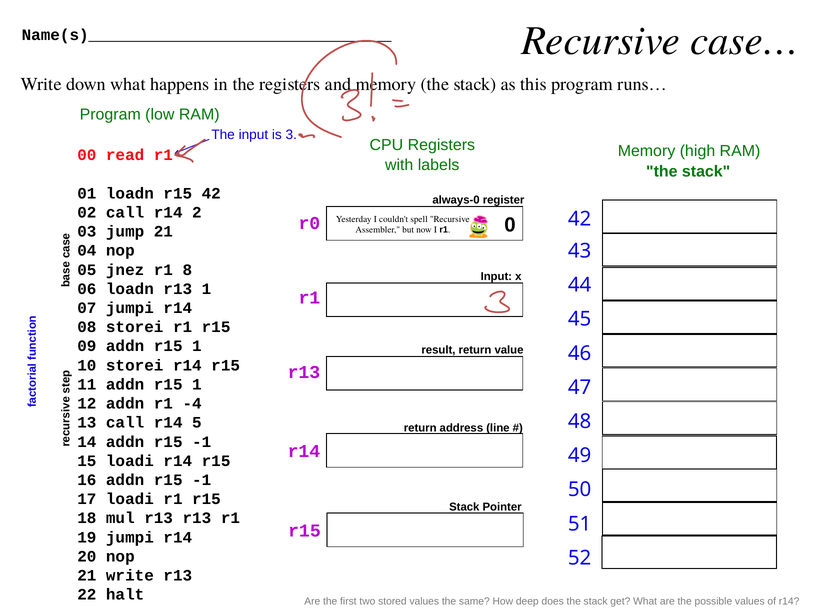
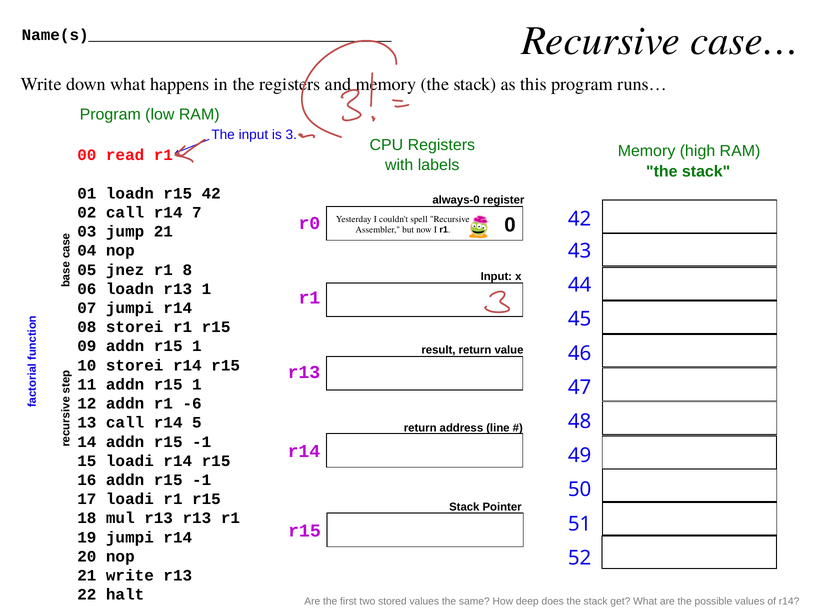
2: 2 -> 7 (197, 213)
-4: -4 -> -6 (192, 404)
